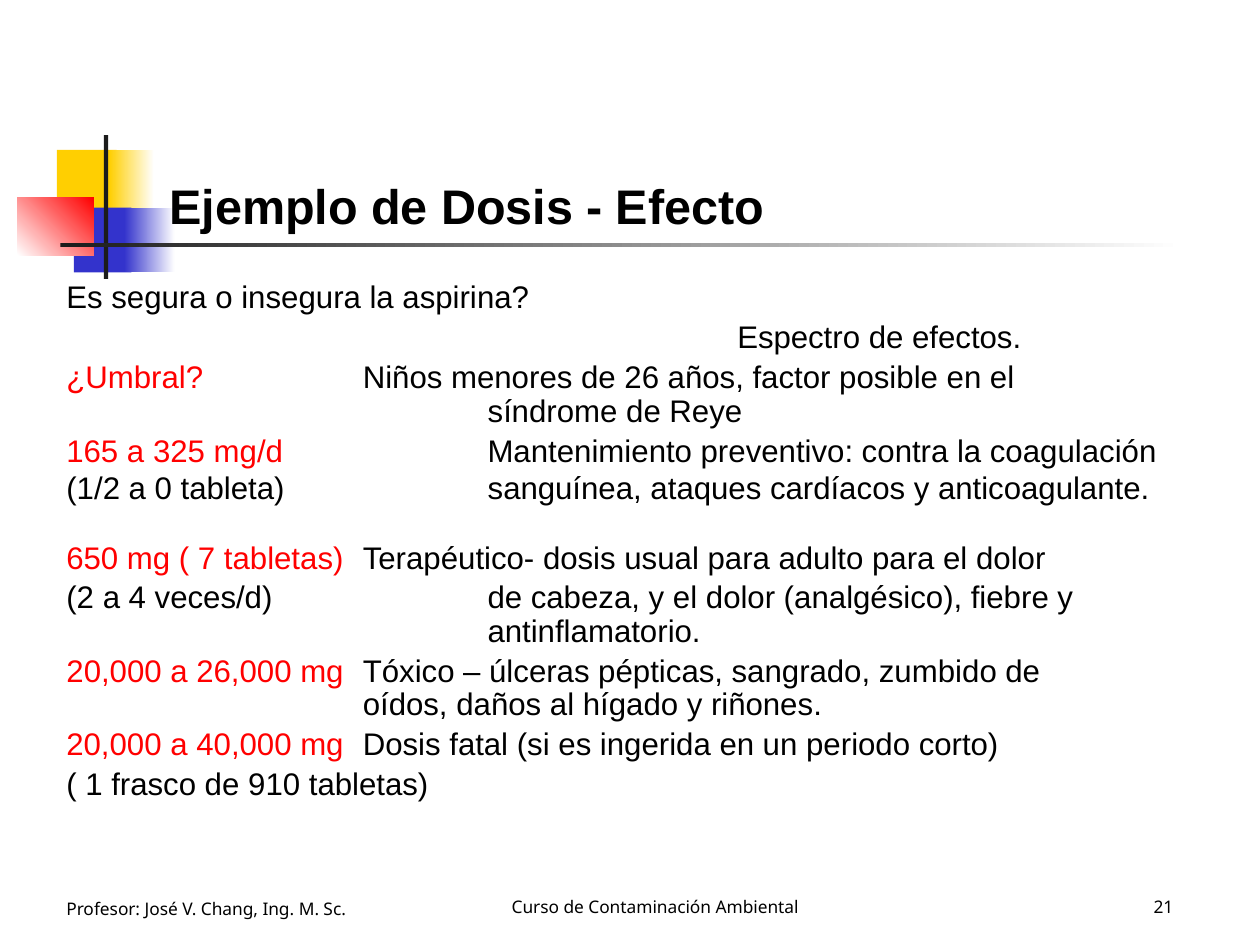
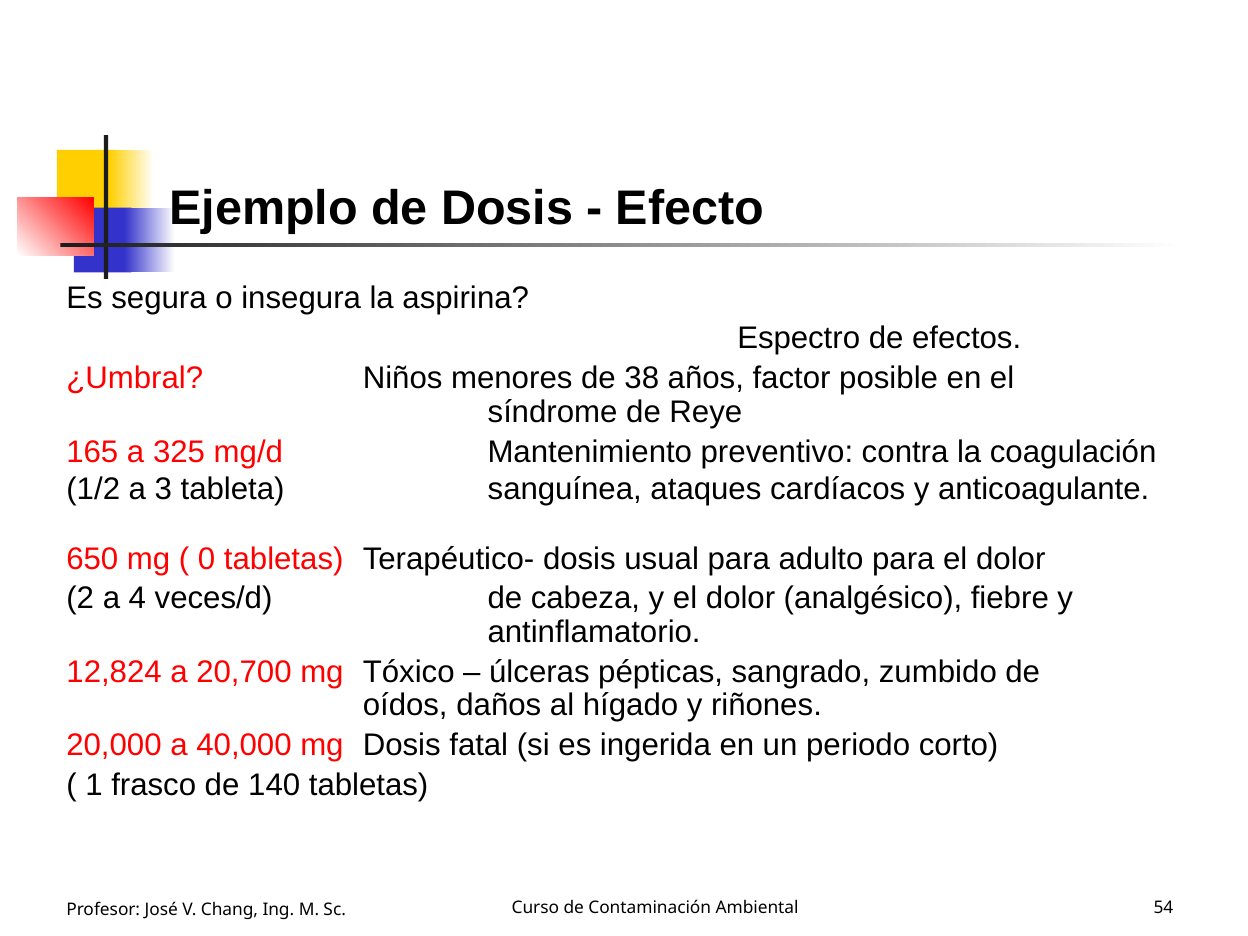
26: 26 -> 38 (642, 378)
0: 0 -> 3 (163, 489)
7: 7 -> 0 (207, 559)
20,000: 20,000 -> 12,824 (114, 672)
26,000: 26,000 -> 20,700 (244, 672)
910: 910 -> 140 (274, 785)
21: 21 -> 54 (1163, 907)
